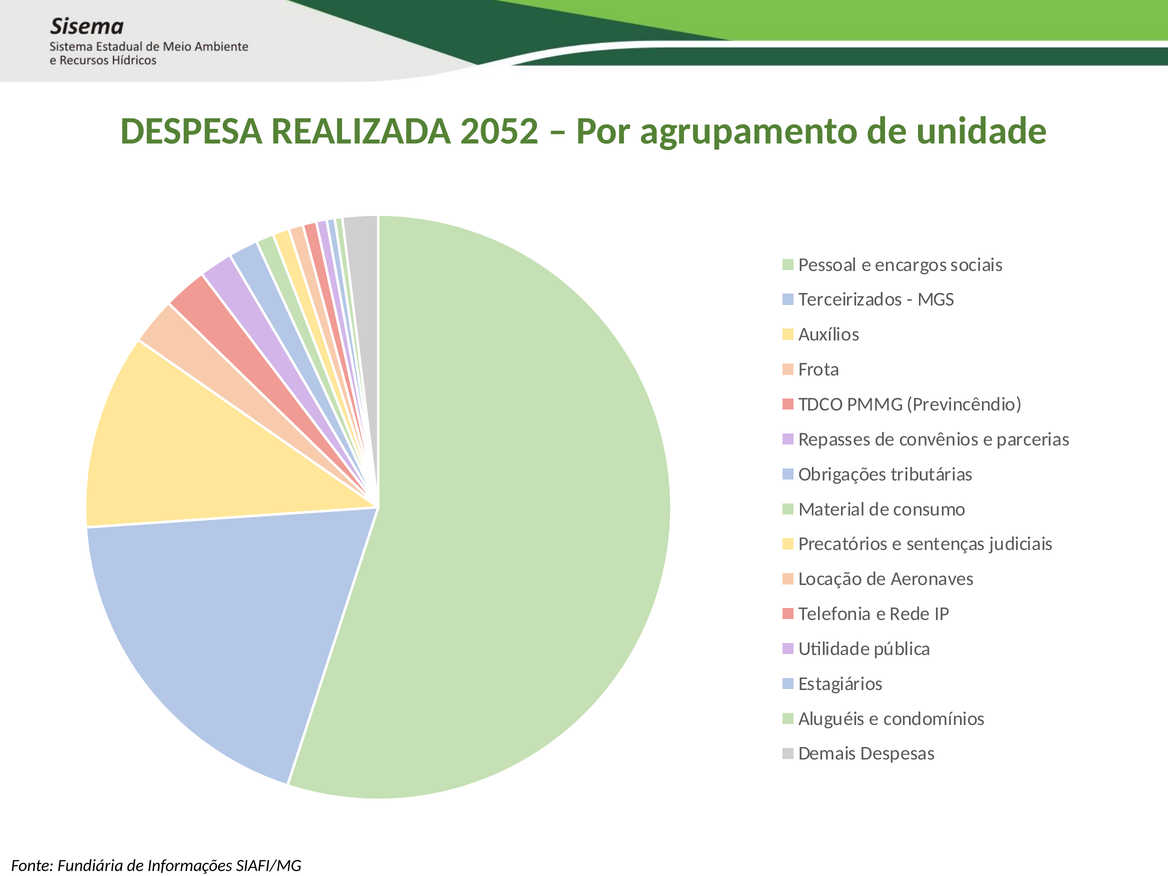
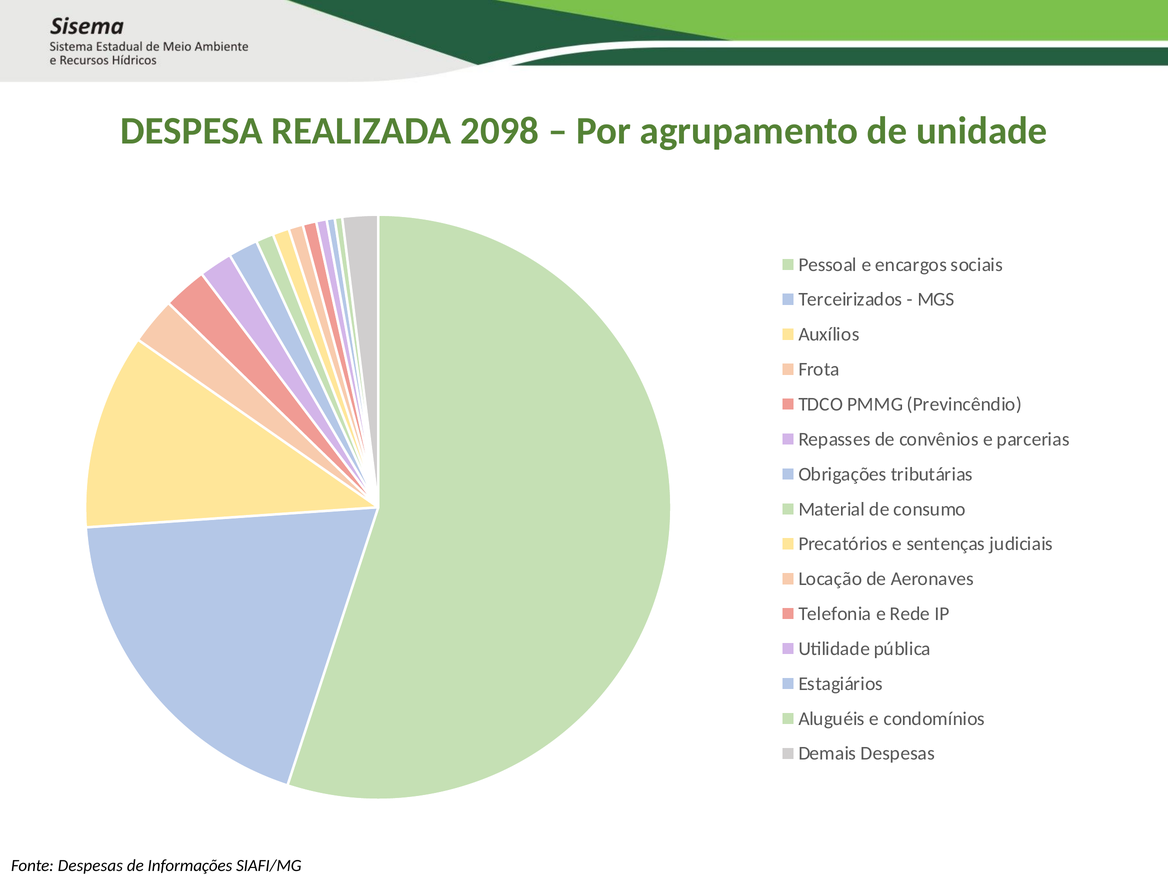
2052: 2052 -> 2098 (500, 131)
Fonte Fundiária: Fundiária -> Despesas (90, 866)
